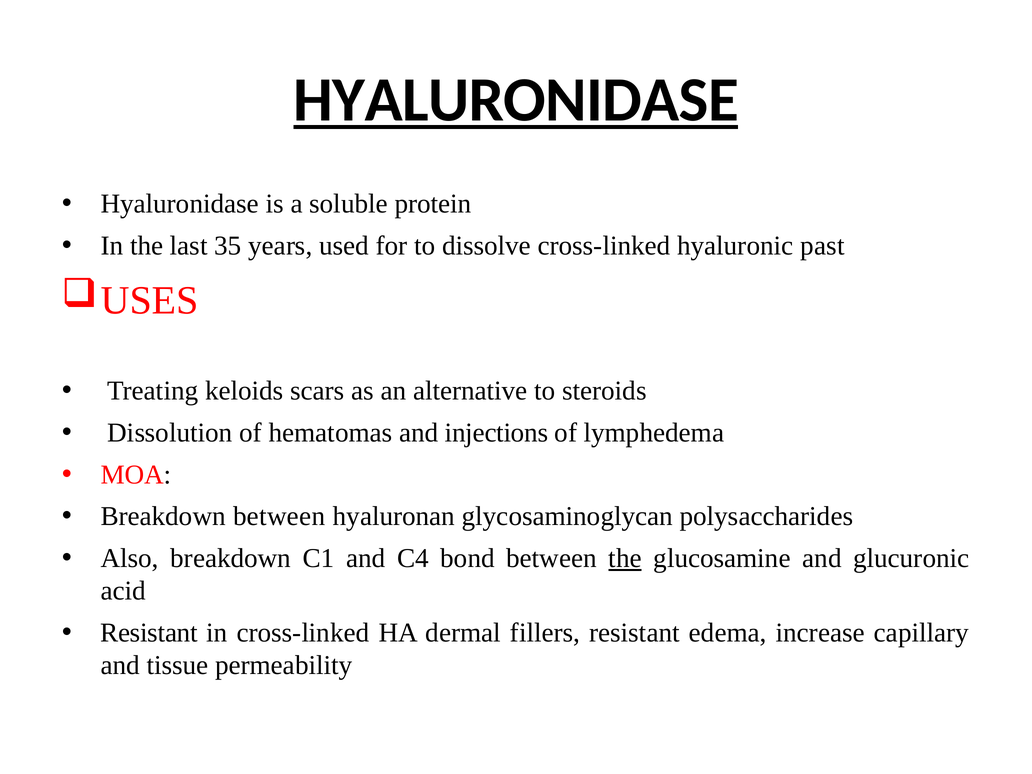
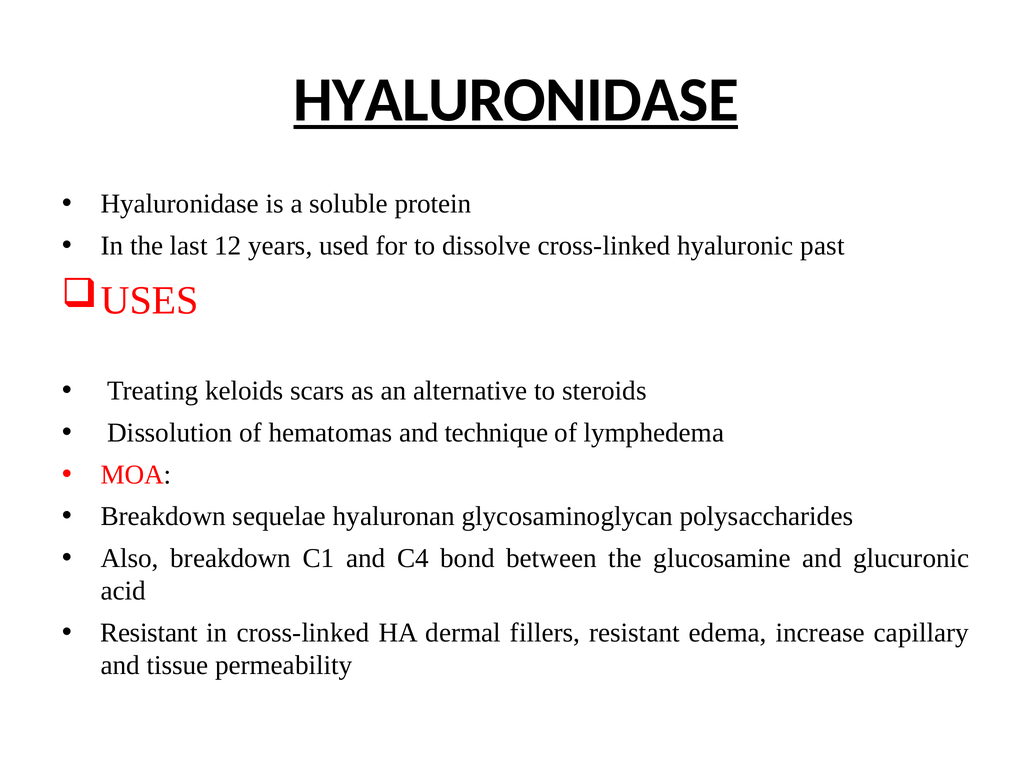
35: 35 -> 12 (228, 246)
injections: injections -> technique (496, 433)
Breakdown between: between -> sequelae (279, 516)
the underline: present -> none (625, 558)
